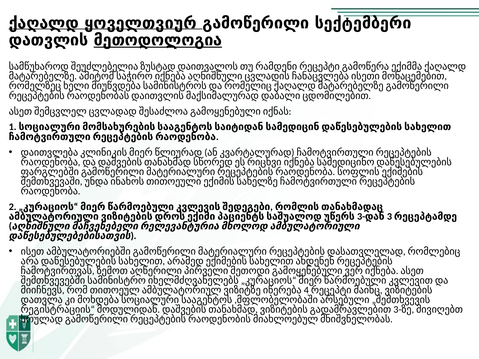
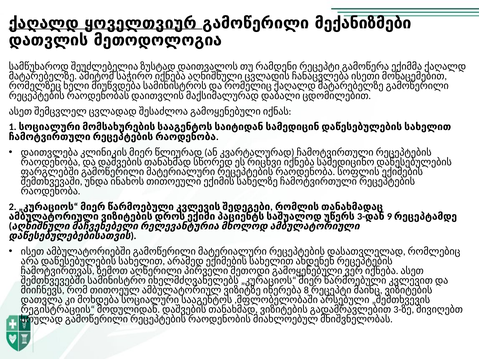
სექტემბერი: სექტემბერი -> მექანიზმები (363, 23)
მეთოდოლოგია underline: present -> none (158, 40)
3: 3 -> 9 (389, 217)
4: 4 -> 8 (306, 290)
